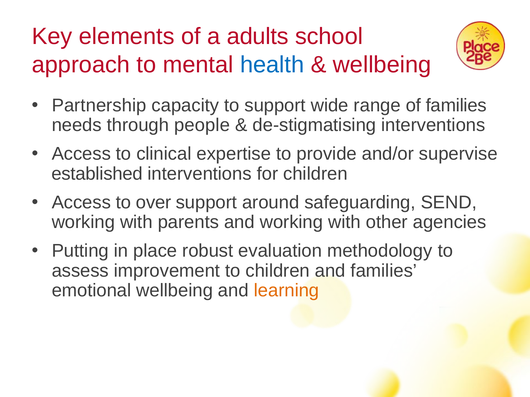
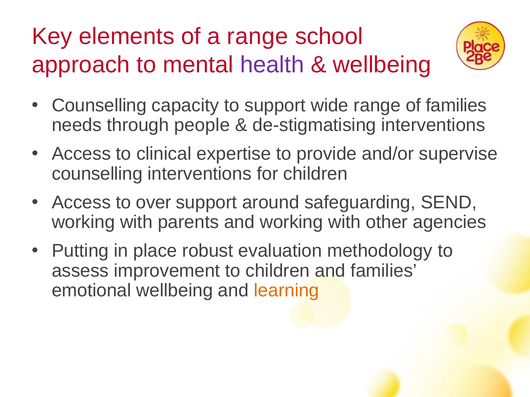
a adults: adults -> range (258, 37)
health colour: blue -> purple (272, 65)
Partnership: Partnership -> Counselling (99, 105)
established: established -> counselling (97, 174)
